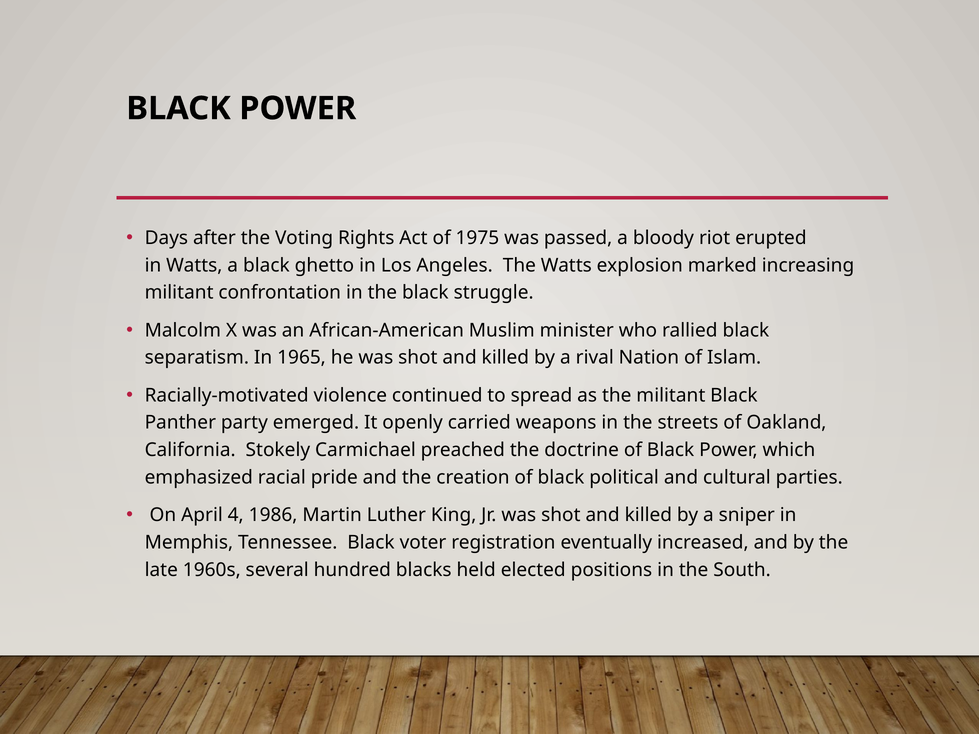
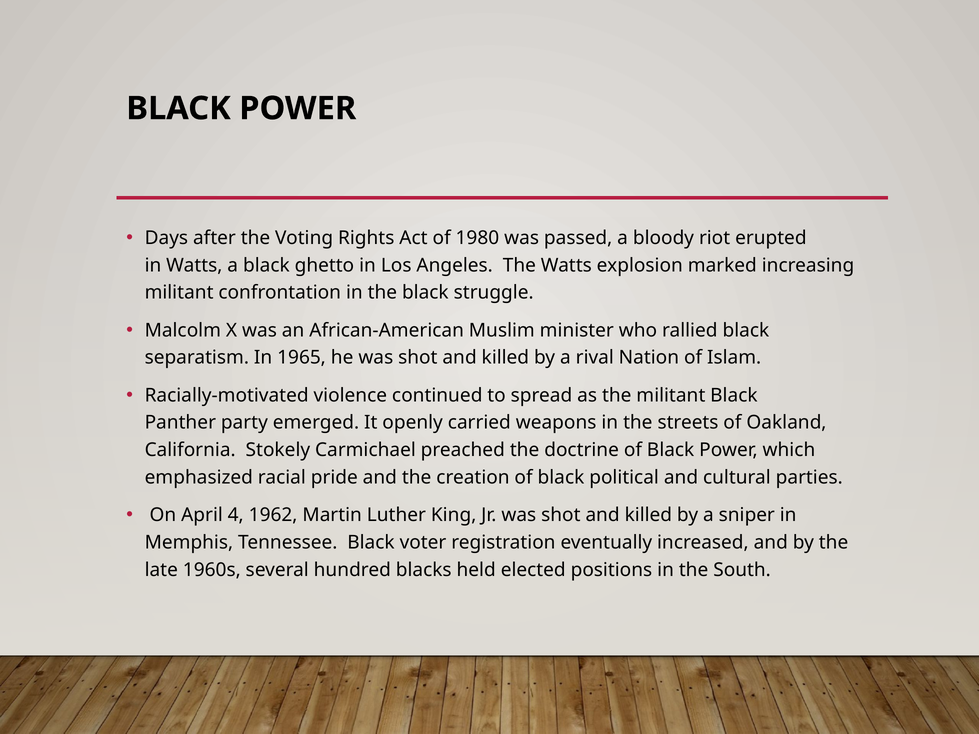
1975: 1975 -> 1980 (477, 238)
1986: 1986 -> 1962 (273, 515)
